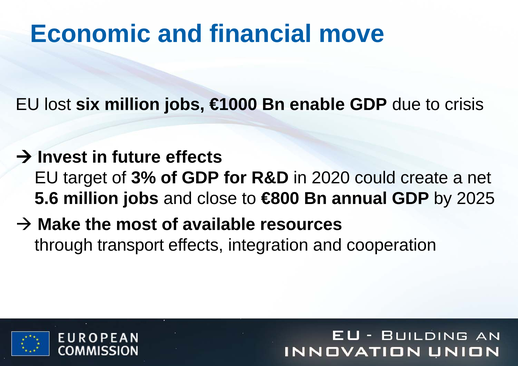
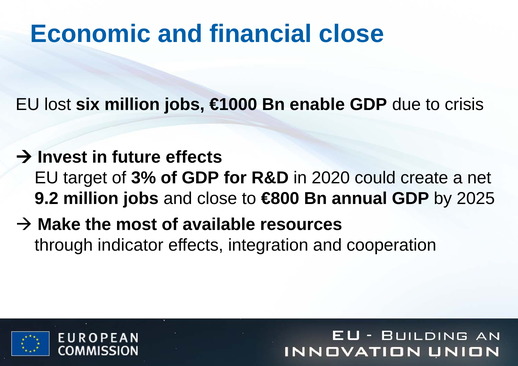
financial move: move -> close (352, 34)
5.6: 5.6 -> 9.2 (47, 199)
transport: transport -> indicator (131, 245)
